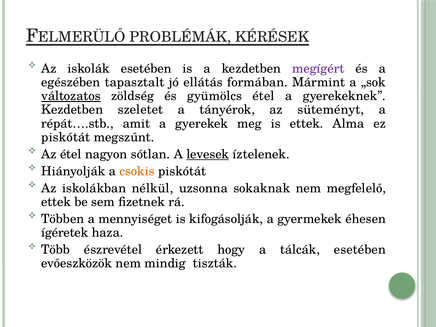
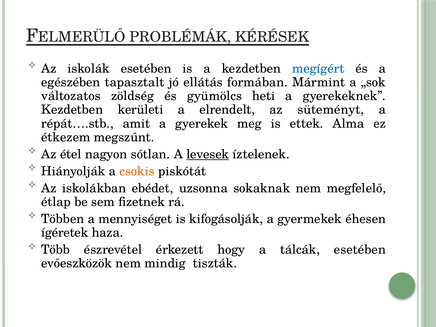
megígért colour: purple -> blue (318, 69)
változatos underline: present -> none (71, 96)
gyümölcs étel: étel -> heti (264, 96)
szeletet: szeletet -> kerületi (141, 110)
tányérok: tányérok -> elrendelt (227, 110)
piskótát: piskótát -> étkezem (66, 137)
nélkül: nélkül -> ebédet (153, 188)
ettek: ettek -> étlap (56, 202)
